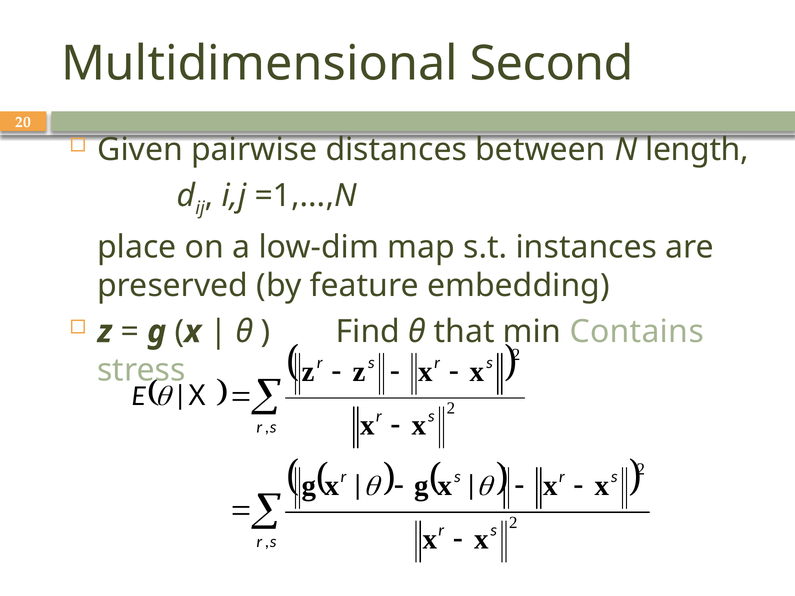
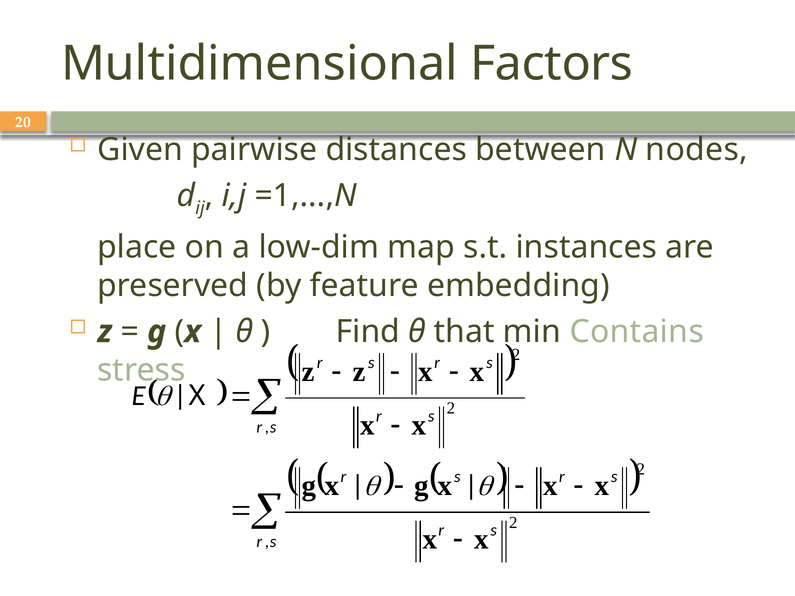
Second: Second -> Factors (552, 64)
length: length -> nodes (697, 150)
